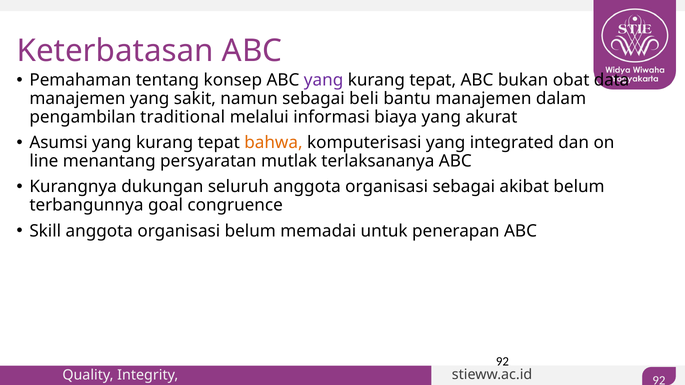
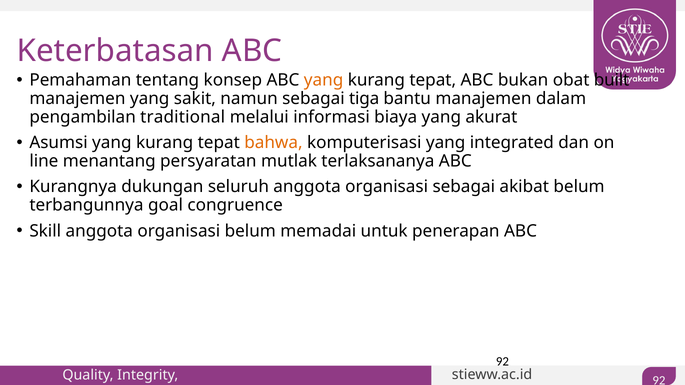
yang colour: purple -> orange (324, 80)
data: data -> built (612, 80)
beli: beli -> tiga (364, 99)
